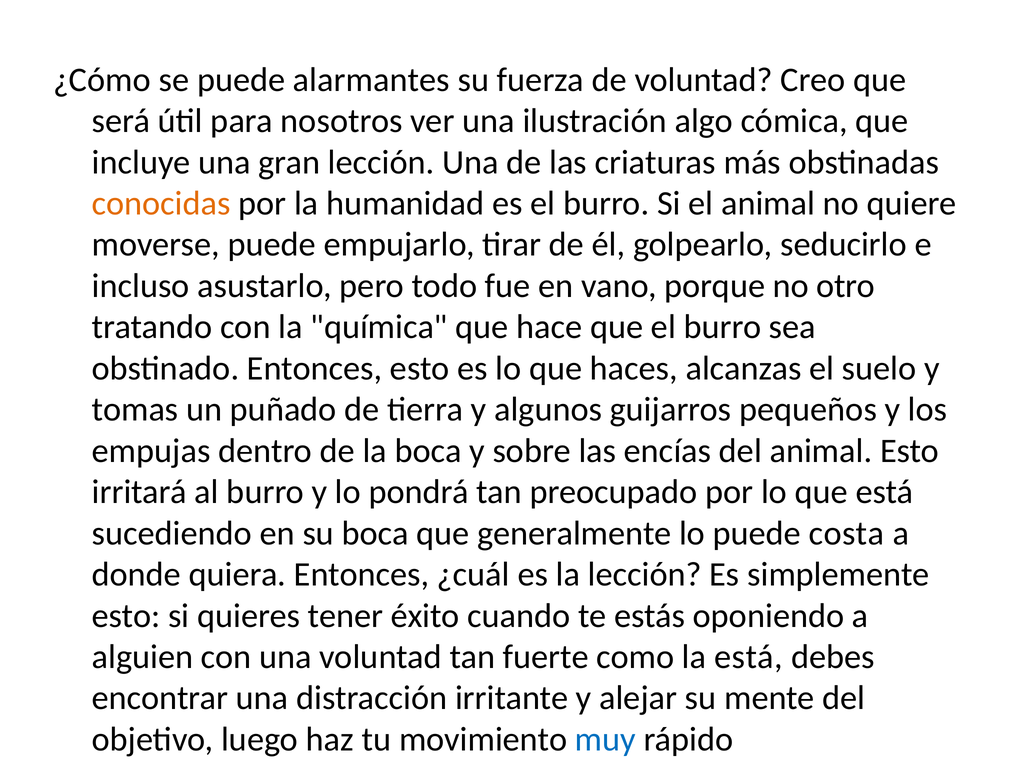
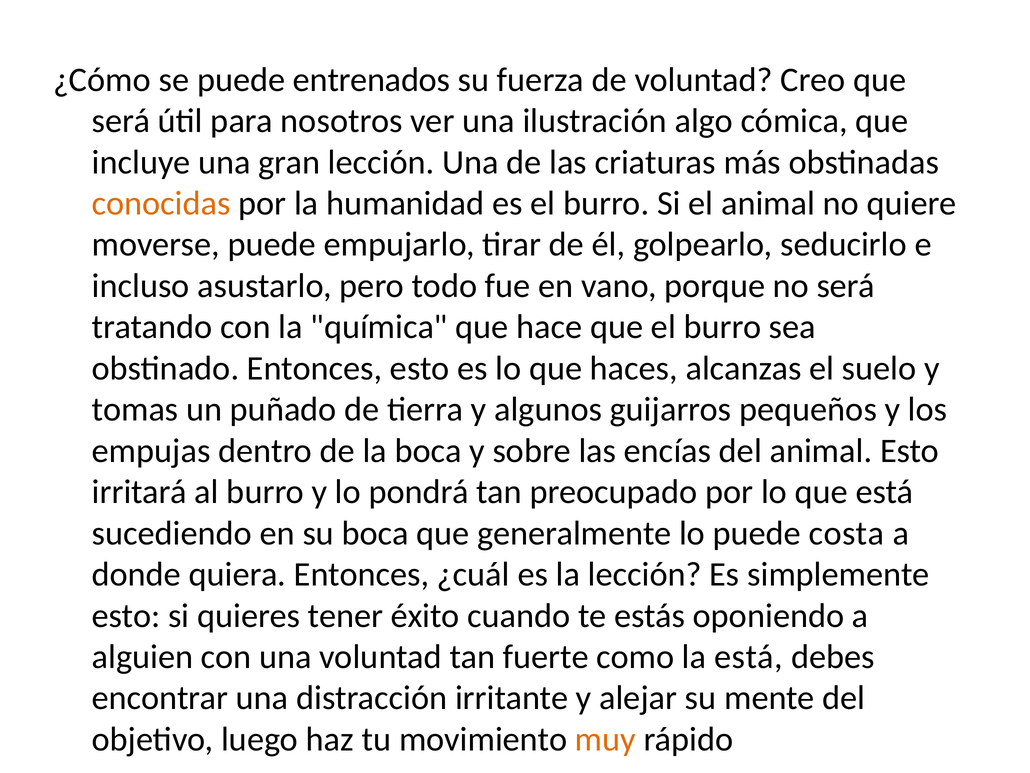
alarmantes: alarmantes -> entrenados (372, 80)
no otro: otro -> será (846, 286)
muy colour: blue -> orange (605, 739)
